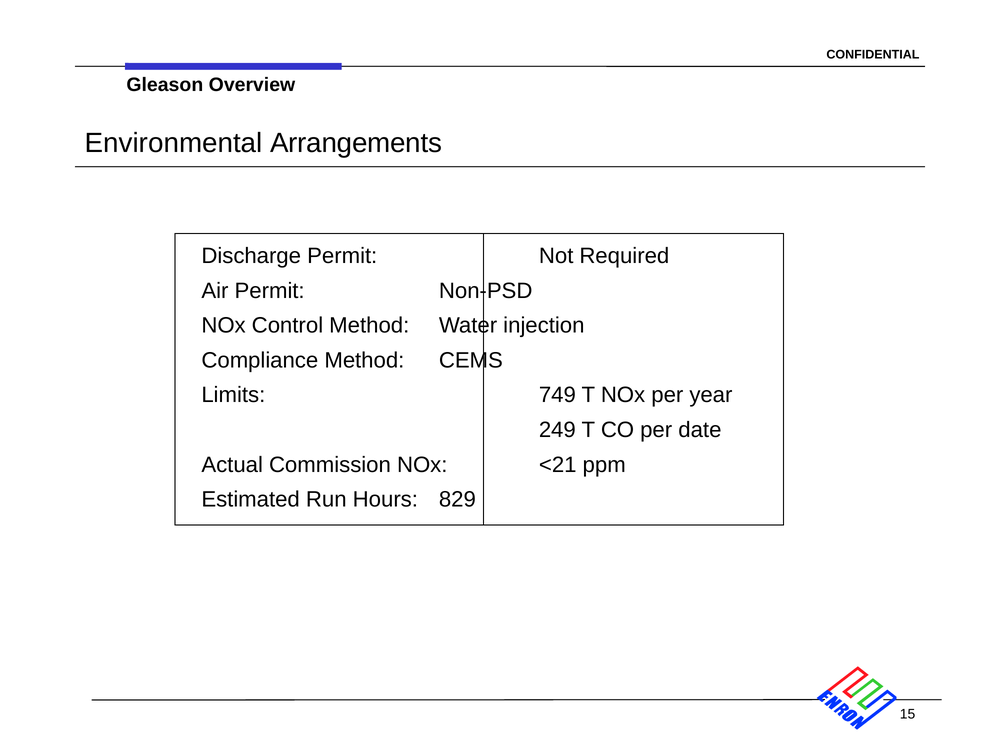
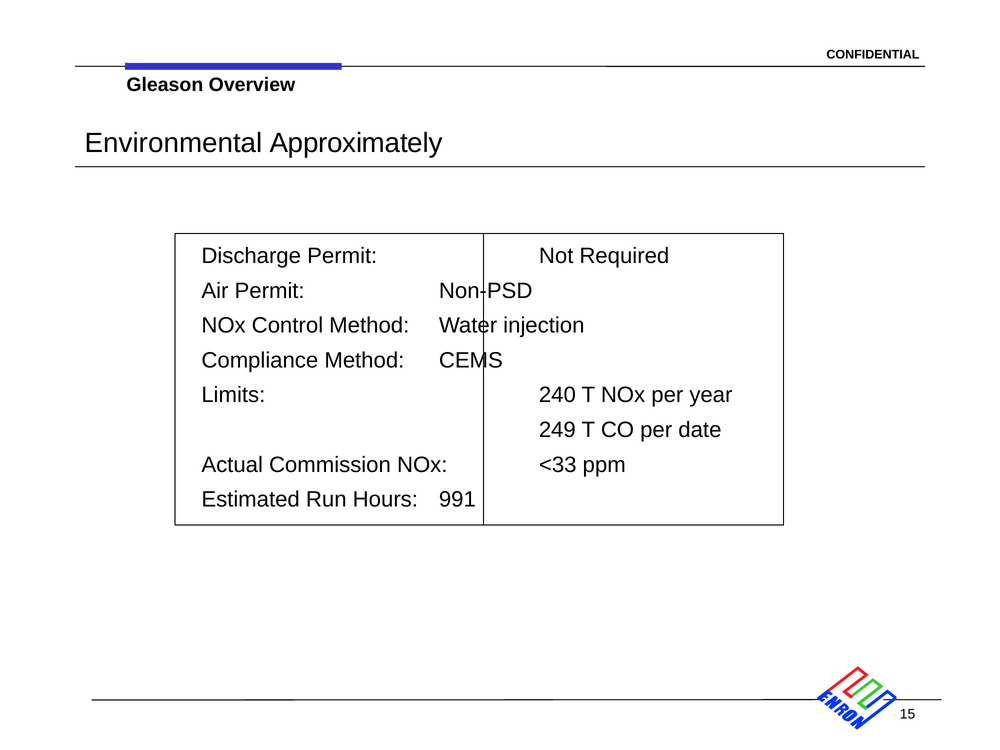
Arrangements: Arrangements -> Approximately (356, 143)
749: 749 -> 240 (557, 395)
<21: <21 -> <33 (558, 465)
829: 829 -> 991 (457, 500)
